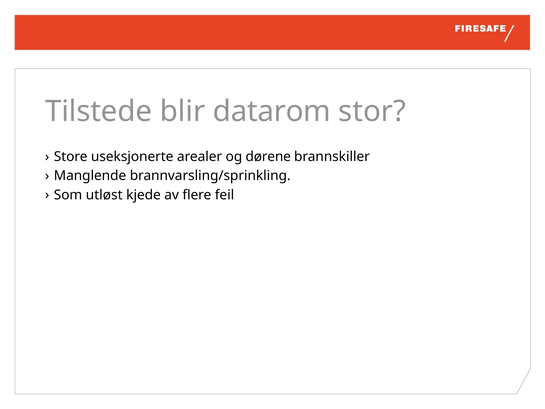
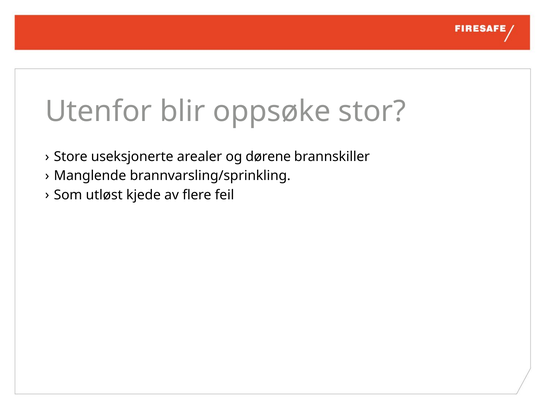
Tilstede: Tilstede -> Utenfor (99, 111)
datarom: datarom -> oppsøke (272, 111)
